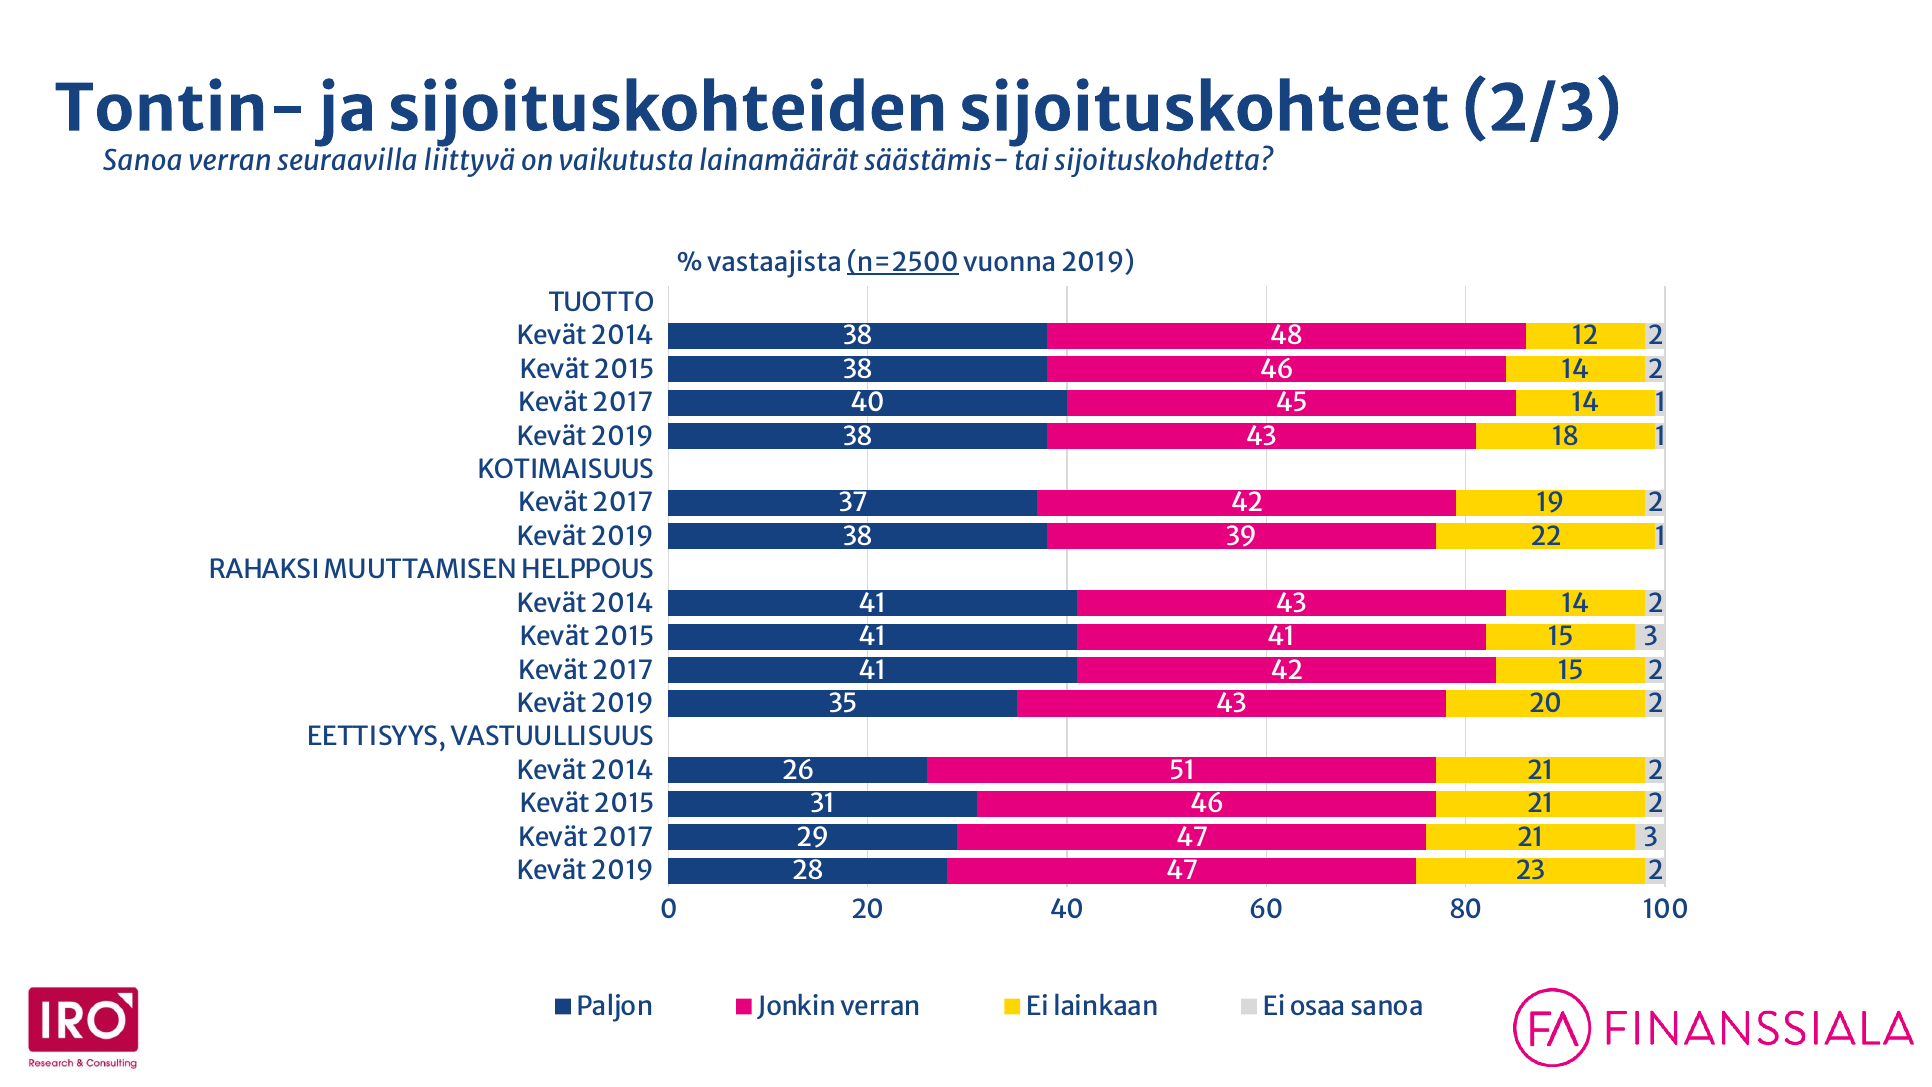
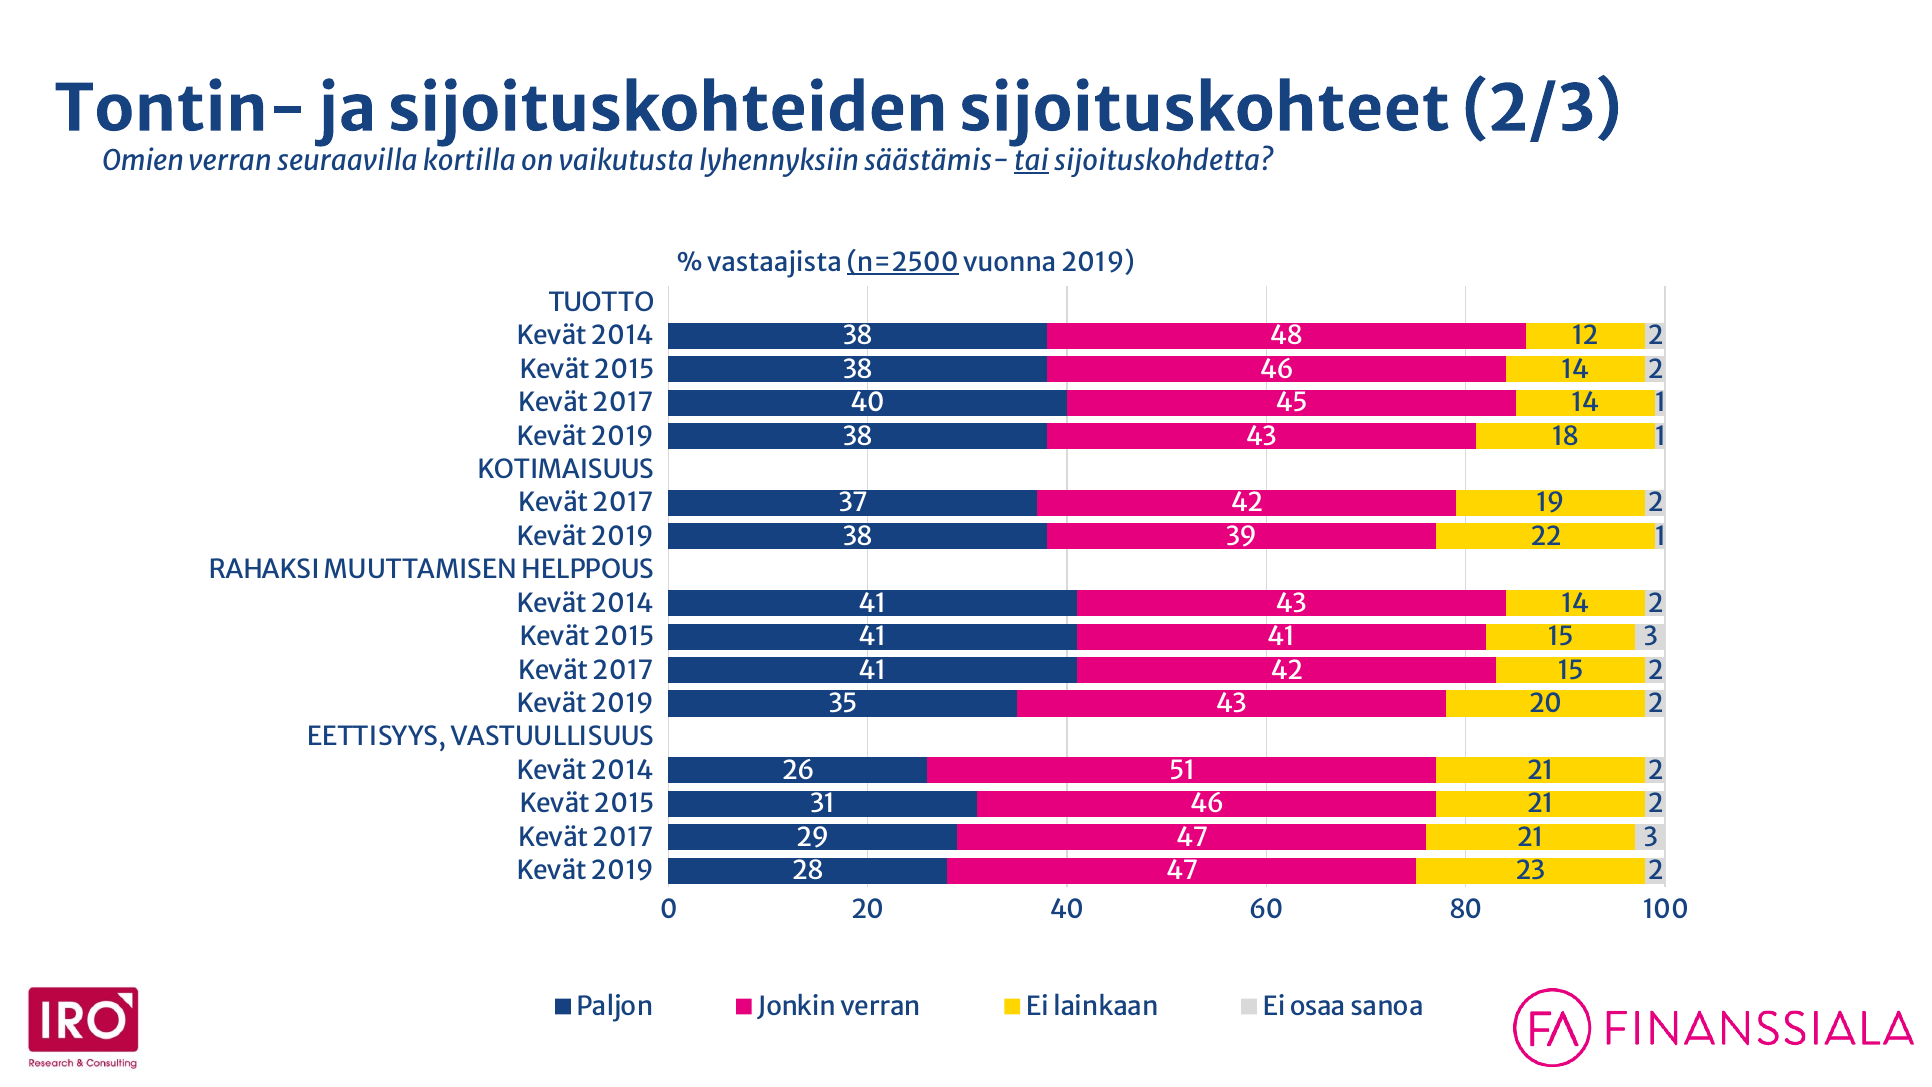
Sanoa: Sanoa -> Omien (143, 161)
liittyvä: liittyvä -> kortilla (469, 161)
lainamäärät: lainamäärät -> lyhennyksiin (779, 161)
tai underline: none -> present (1031, 161)
